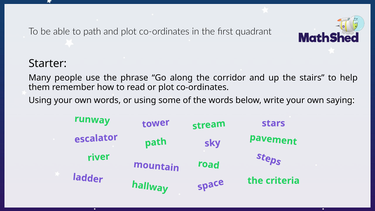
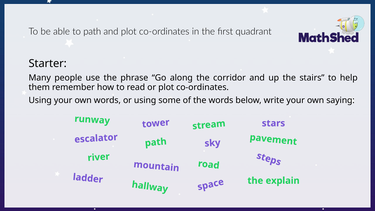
criteria: criteria -> explain (283, 181)
